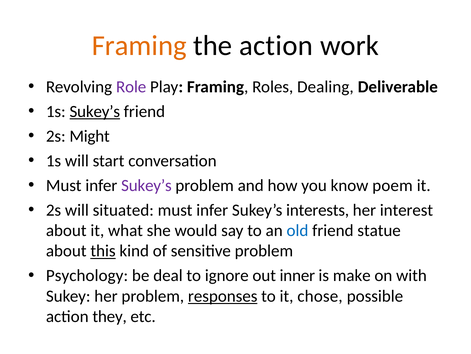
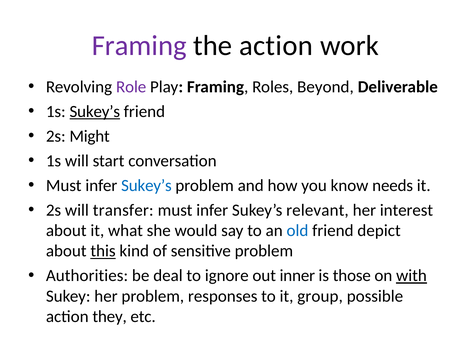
Framing colour: orange -> purple (139, 46)
Dealing: Dealing -> Beyond (325, 87)
Sukey’s colour: purple -> blue (146, 185)
poem: poem -> needs (393, 185)
situated: situated -> transfer (123, 210)
interests: interests -> relevant (317, 210)
statue: statue -> depict (379, 230)
Psychology: Psychology -> Authorities (87, 275)
make: make -> those (352, 275)
with underline: none -> present (411, 275)
responses underline: present -> none (223, 295)
chose: chose -> group (320, 295)
